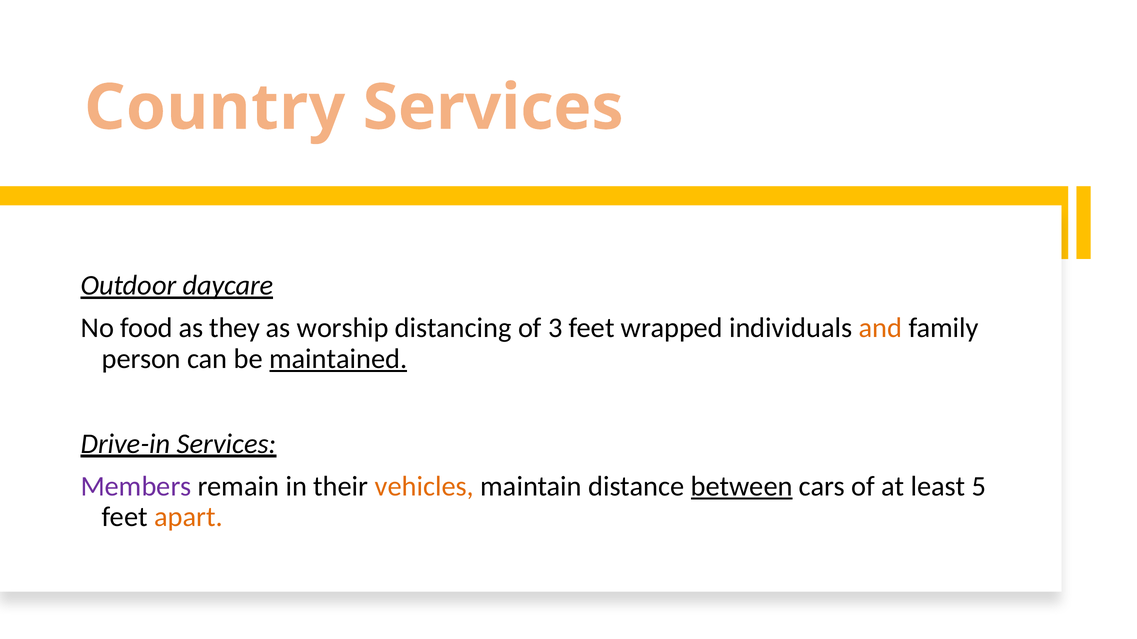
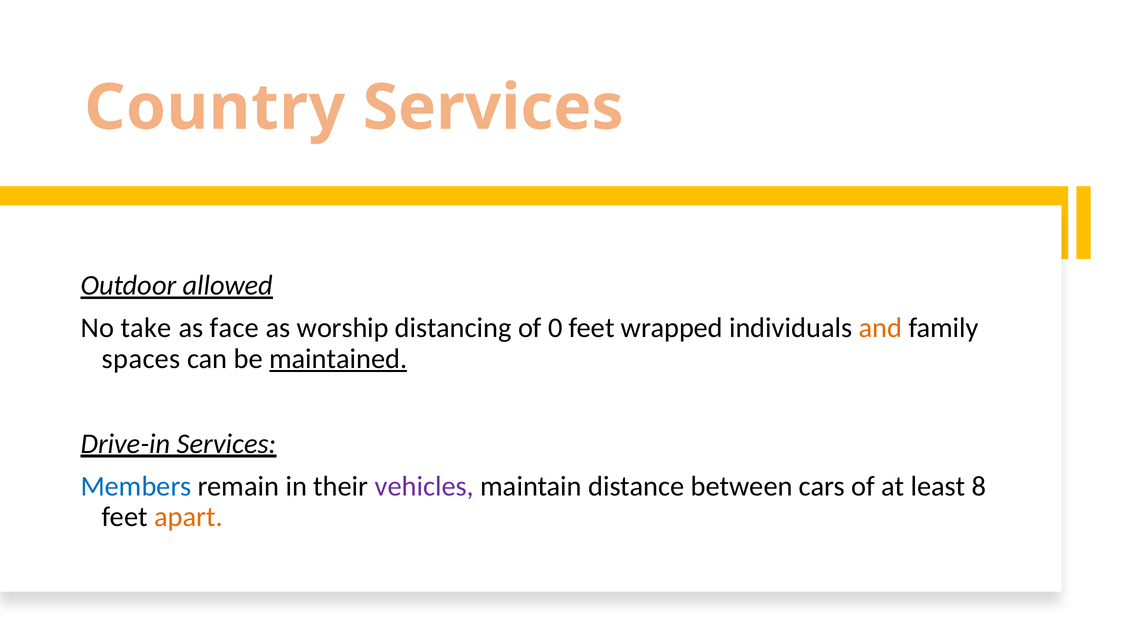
daycare: daycare -> allowed (228, 286)
food: food -> take (146, 328)
they: they -> face (234, 328)
3: 3 -> 0 (555, 328)
person: person -> spaces (141, 359)
Members colour: purple -> blue (136, 487)
vehicles colour: orange -> purple (424, 487)
between underline: present -> none (742, 487)
5: 5 -> 8 (979, 487)
